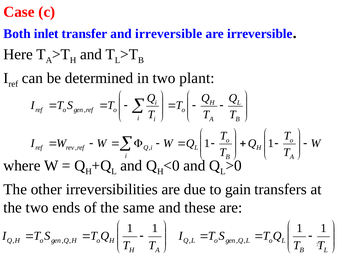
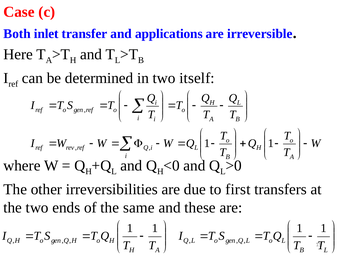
and irreversible: irreversible -> applications (169, 34)
plant: plant -> itself (197, 78)
gain: gain -> first (238, 190)
